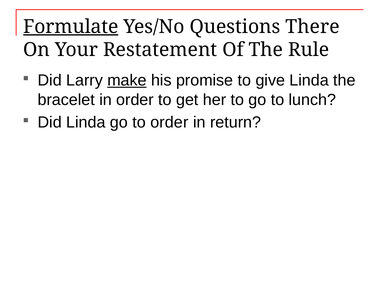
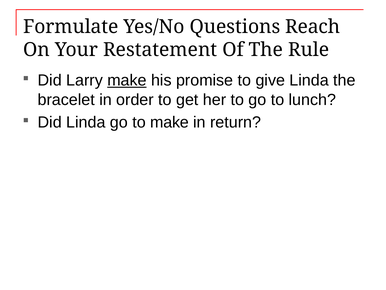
Formulate underline: present -> none (71, 27)
There: There -> Reach (313, 27)
to order: order -> make (170, 122)
